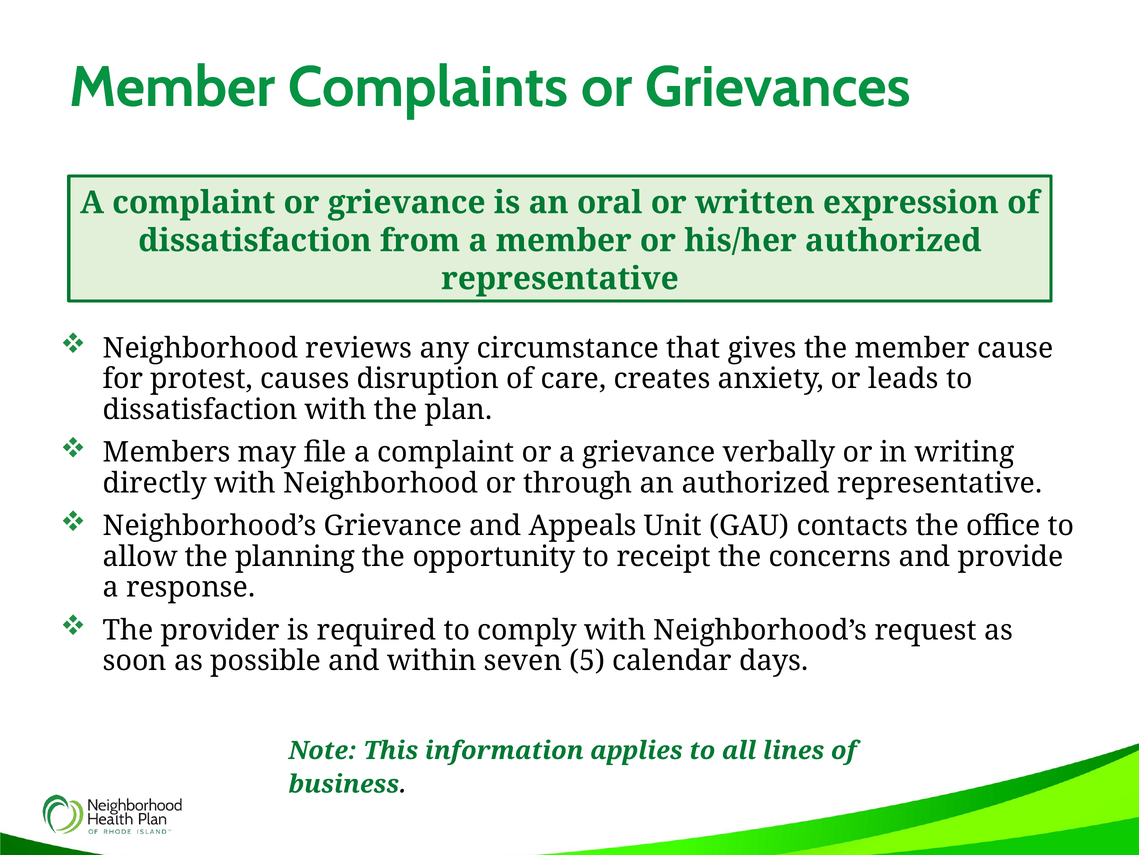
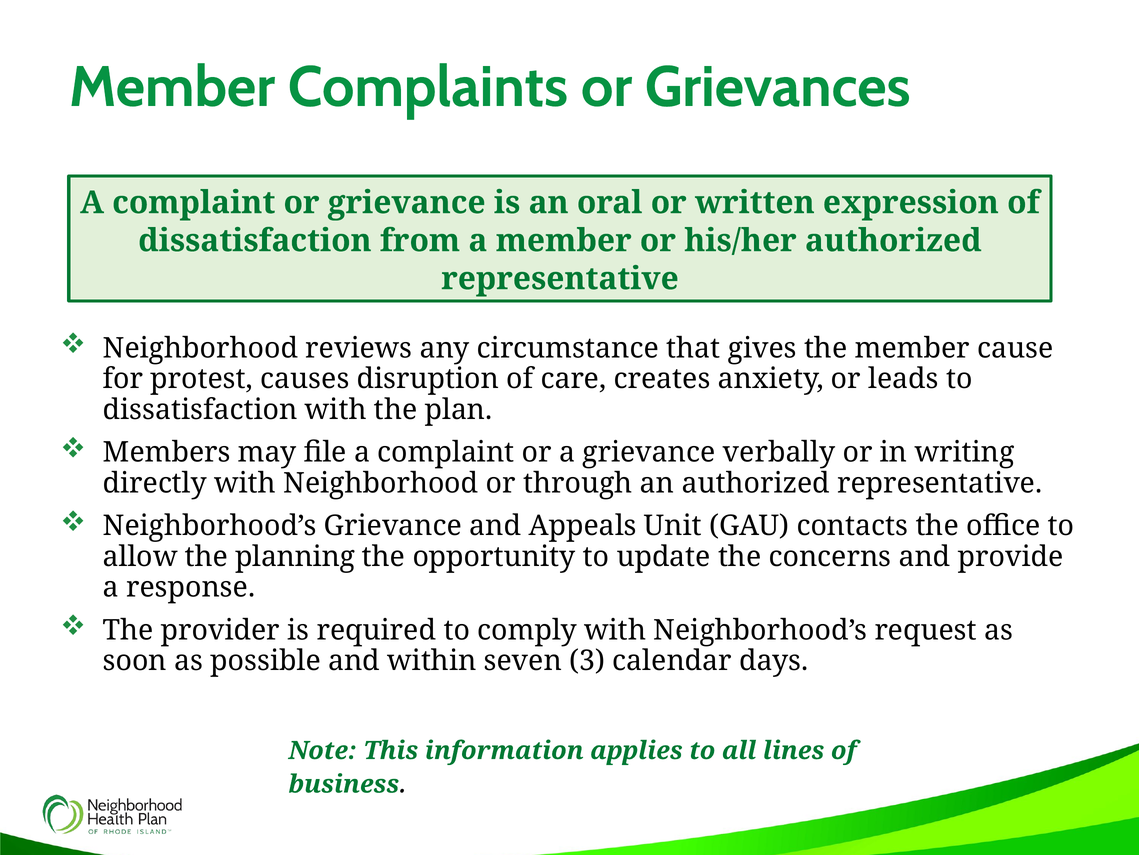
receipt: receipt -> update (664, 556)
5: 5 -> 3 (587, 660)
